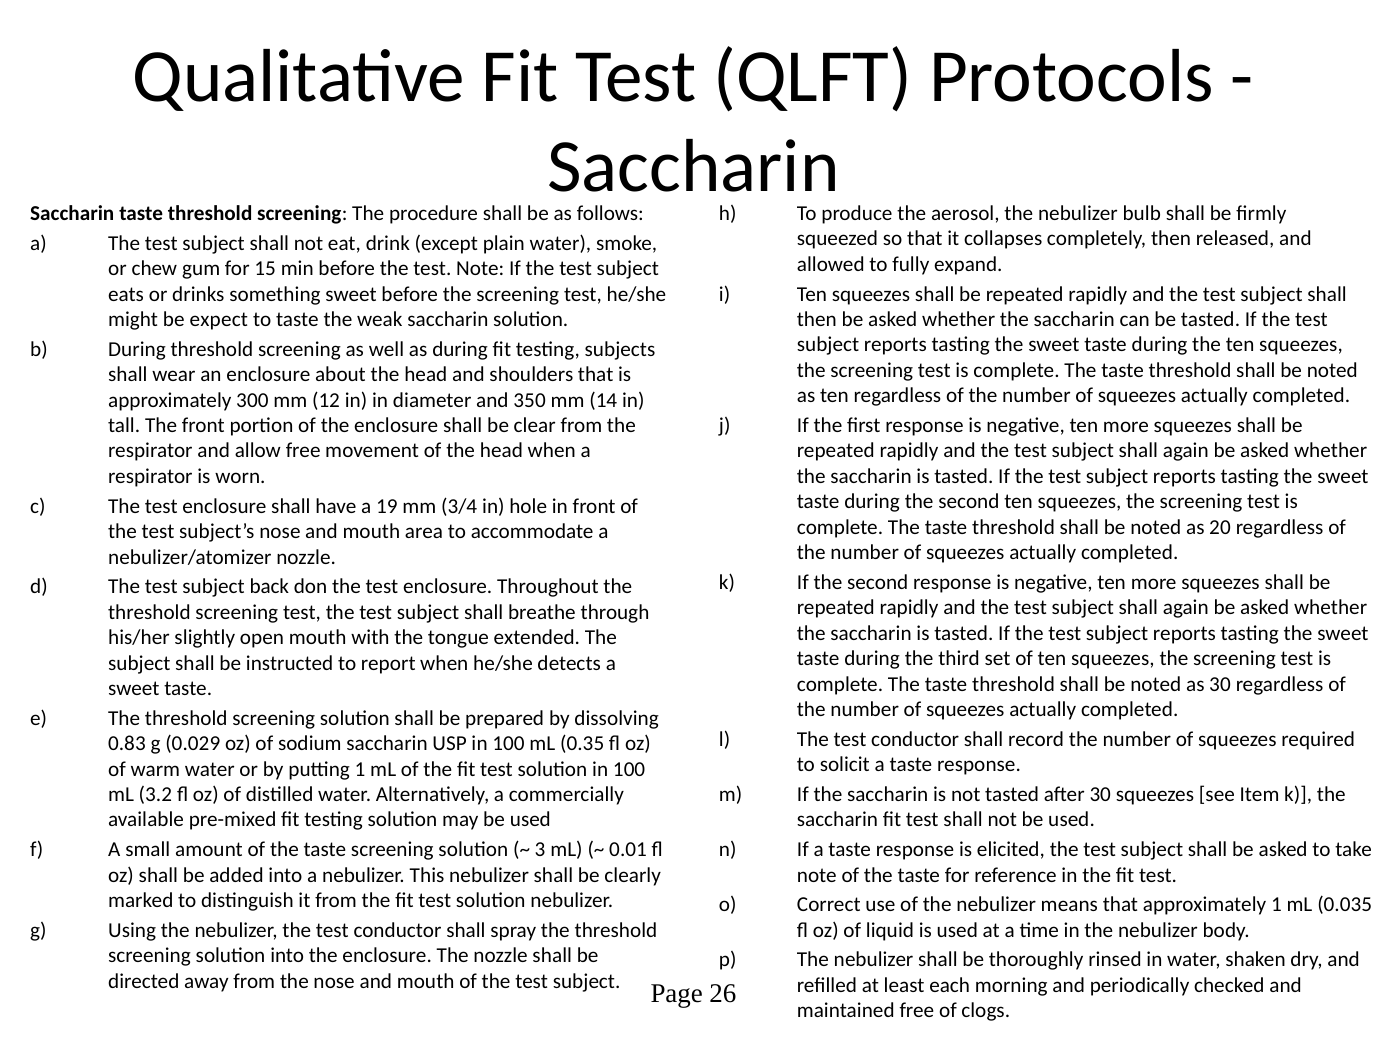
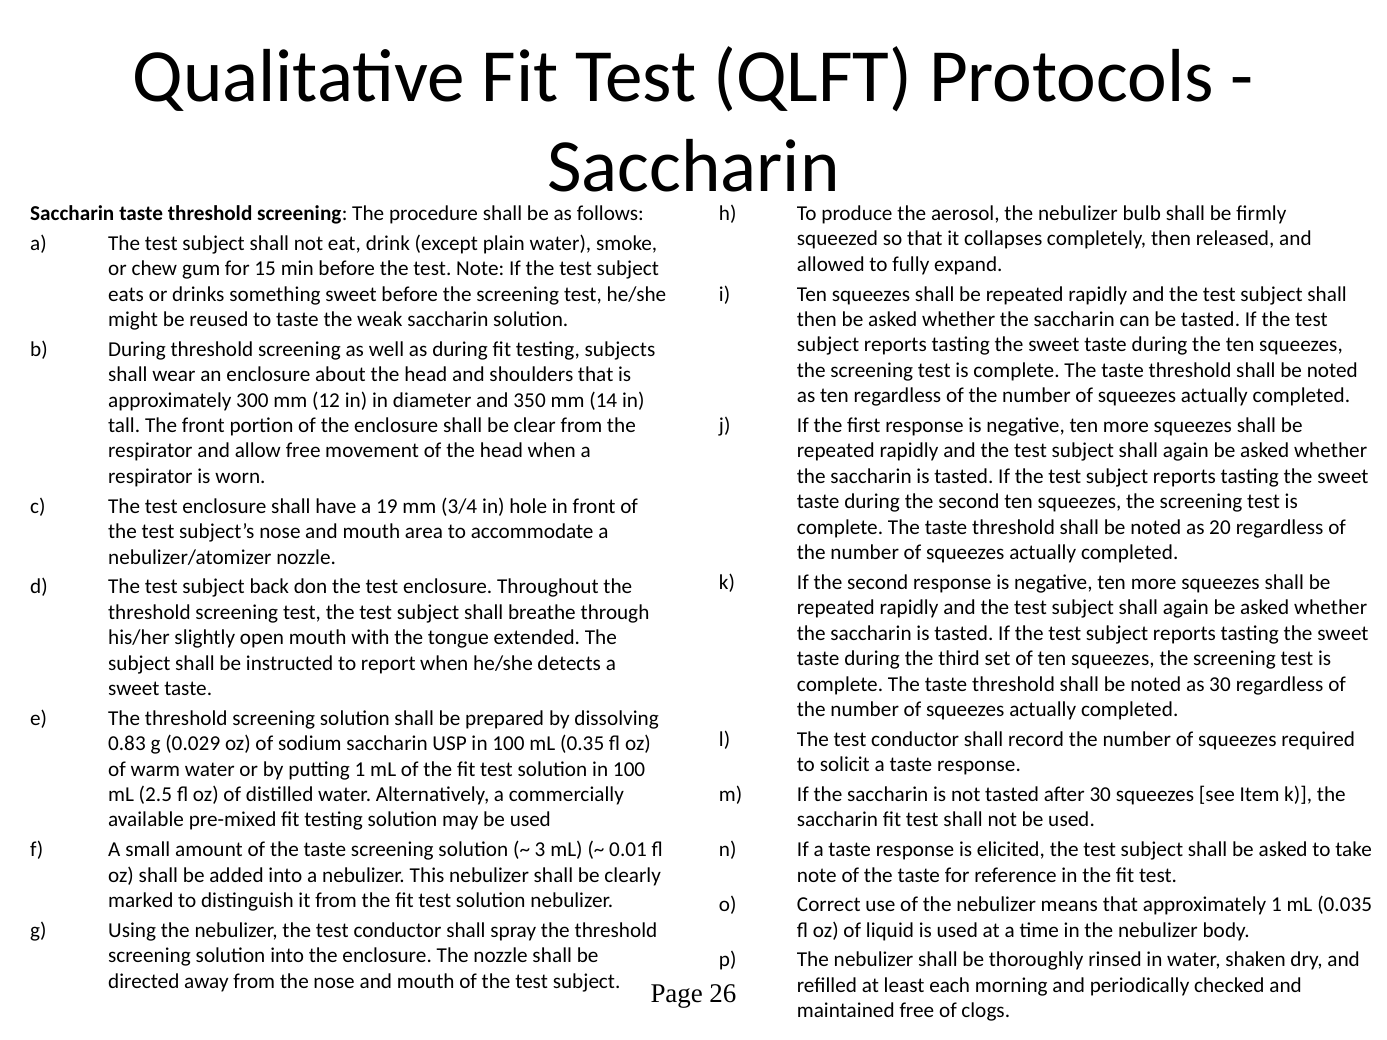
expect: expect -> reused (219, 320)
3.2: 3.2 -> 2.5 (155, 795)
